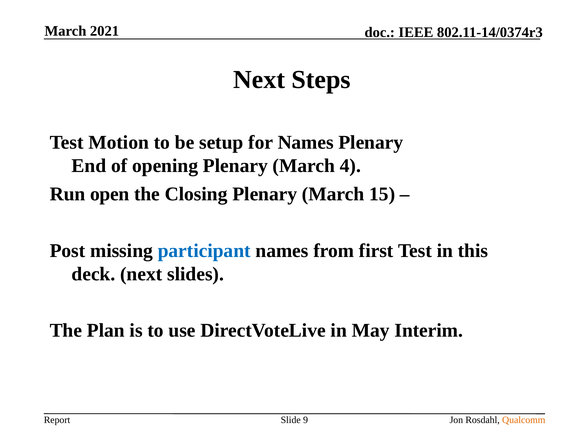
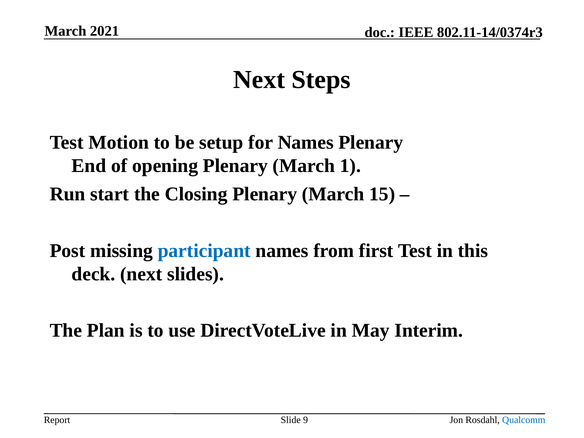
4: 4 -> 1 (350, 166)
open: open -> start (110, 194)
Qualcomm colour: orange -> blue (524, 420)
